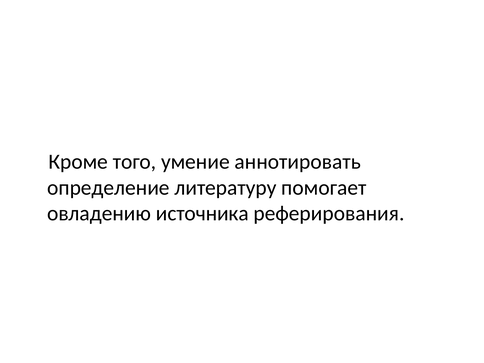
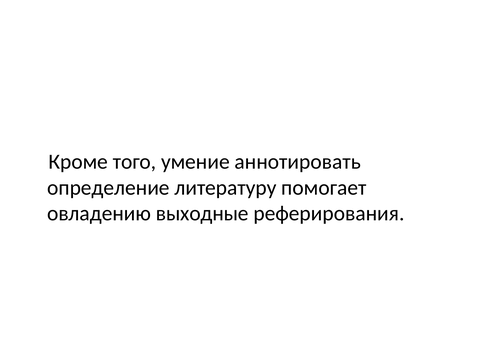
источника: источника -> выходные (202, 214)
